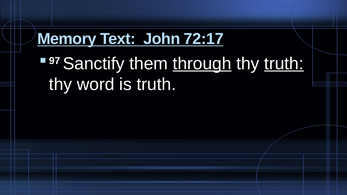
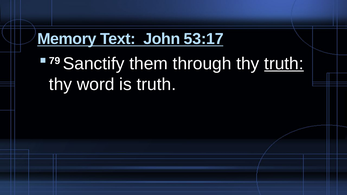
72:17: 72:17 -> 53:17 (204, 39)
97: 97 -> 79 (55, 61)
through underline: present -> none (202, 64)
